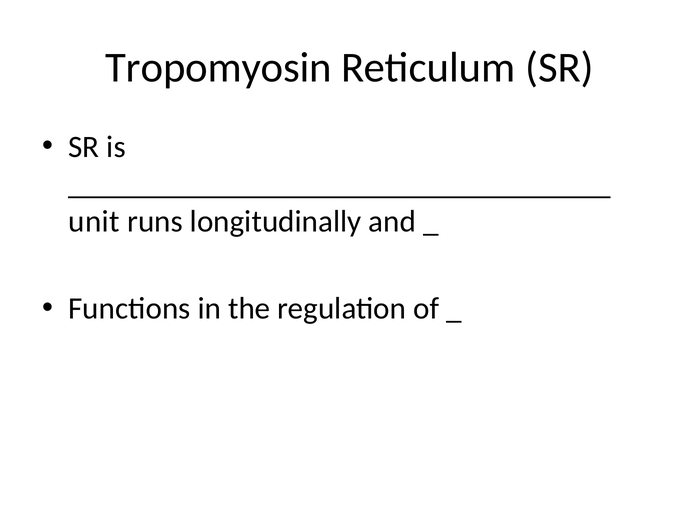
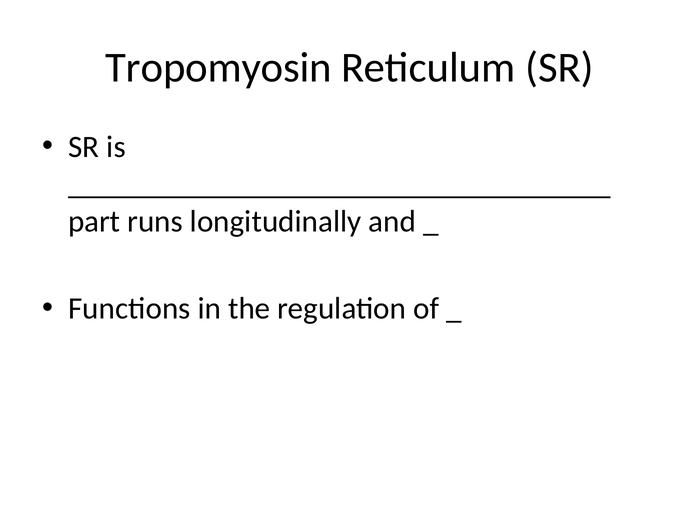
unit: unit -> part (94, 222)
